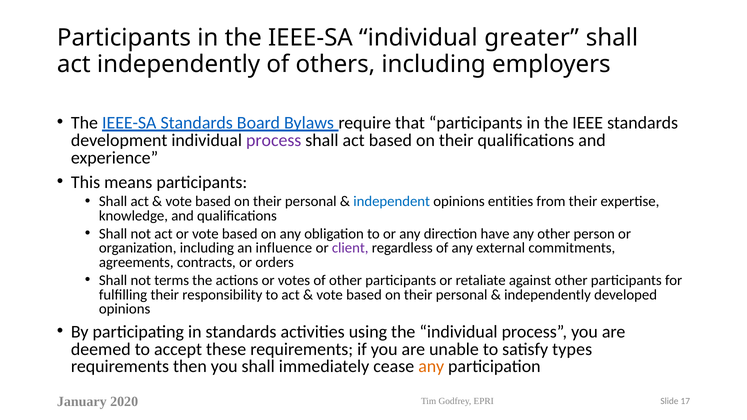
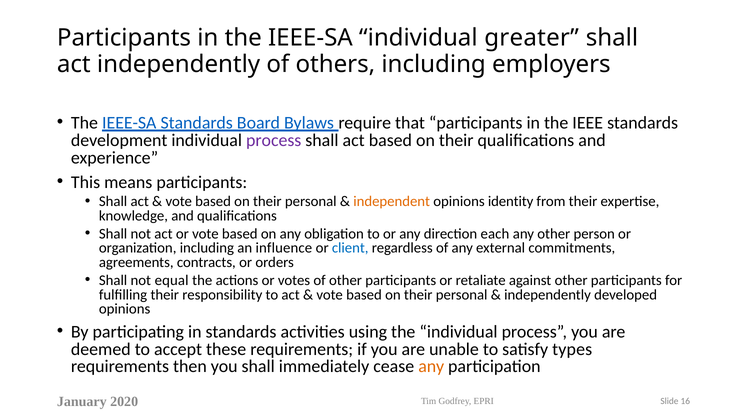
independent colour: blue -> orange (392, 202)
entities: entities -> identity (511, 202)
have: have -> each (495, 234)
client colour: purple -> blue (350, 248)
terms: terms -> equal (172, 280)
17: 17 -> 16 (685, 401)
